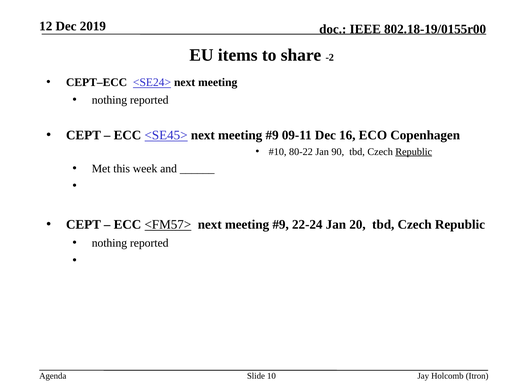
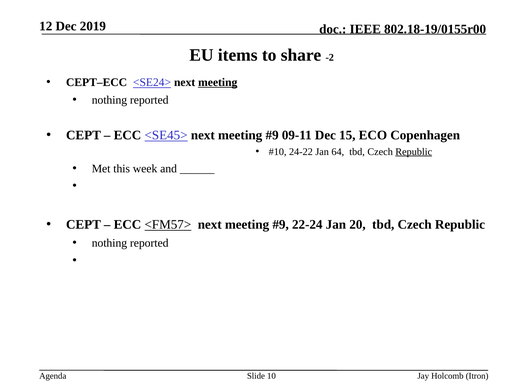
meeting underline: none -> present (218, 83)
16: 16 -> 15 (347, 135)
80-22: 80-22 -> 24-22 (301, 152)
90: 90 -> 64 (338, 152)
